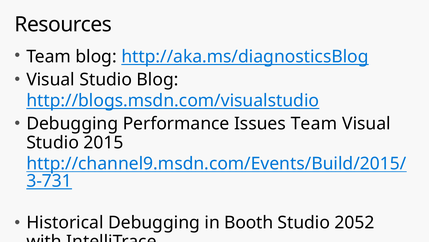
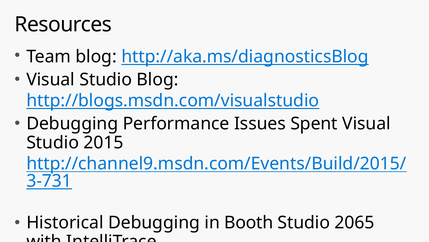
Issues Team: Team -> Spent (314, 123)
2052: 2052 -> 2065 (355, 222)
